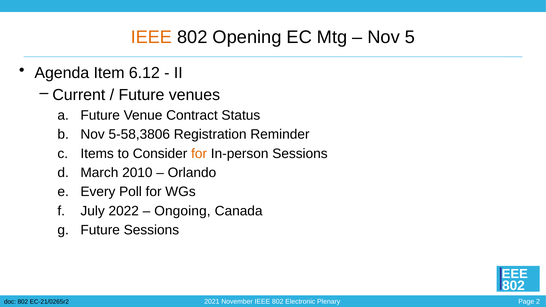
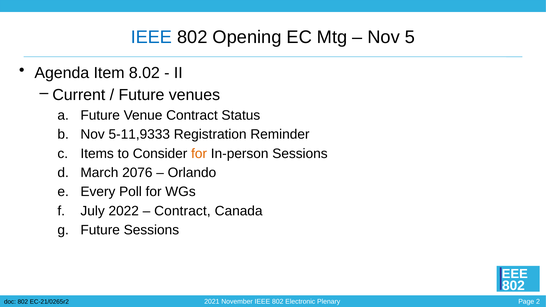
IEEE colour: orange -> blue (151, 37)
6.12: 6.12 -> 8.02 (144, 73)
5-58,3806: 5-58,3806 -> 5-11,9333 (139, 135)
2010: 2010 -> 2076 (137, 173)
Ongoing: Ongoing -> Contract (182, 211)
